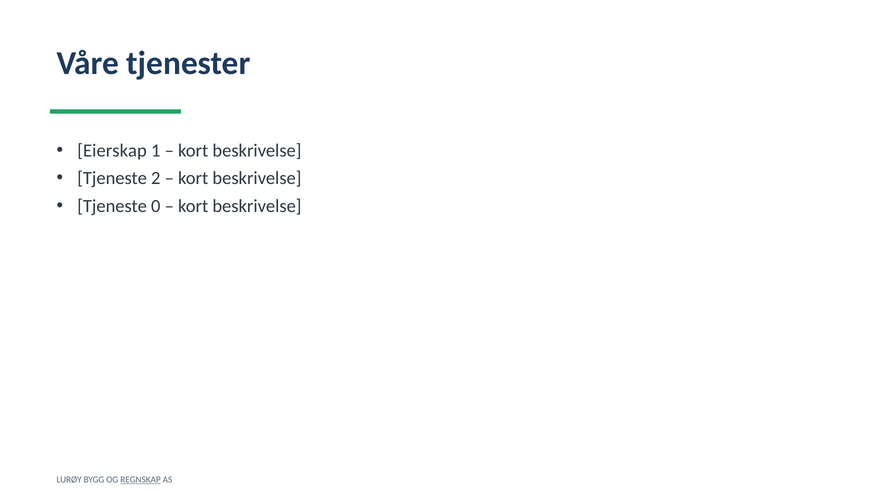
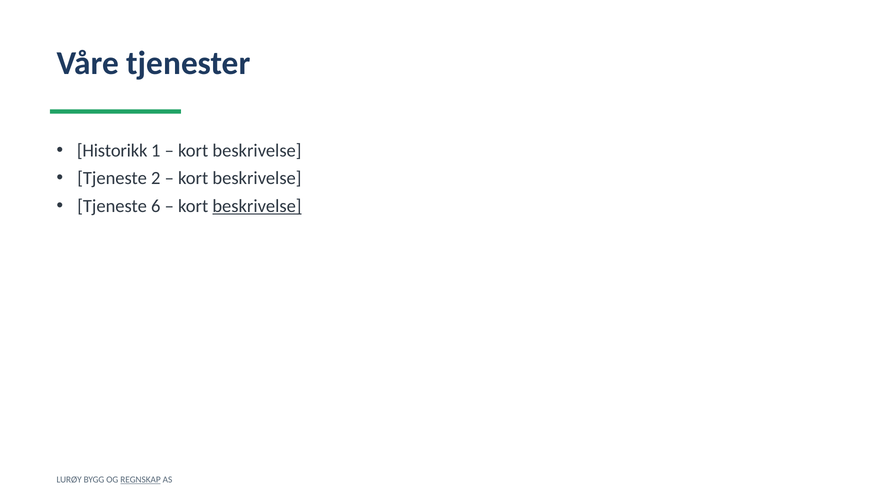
Eierskap: Eierskap -> Historikk (112, 150)
0: 0 -> 6 (156, 206)
beskrivelse underline: none -> present (257, 206)
